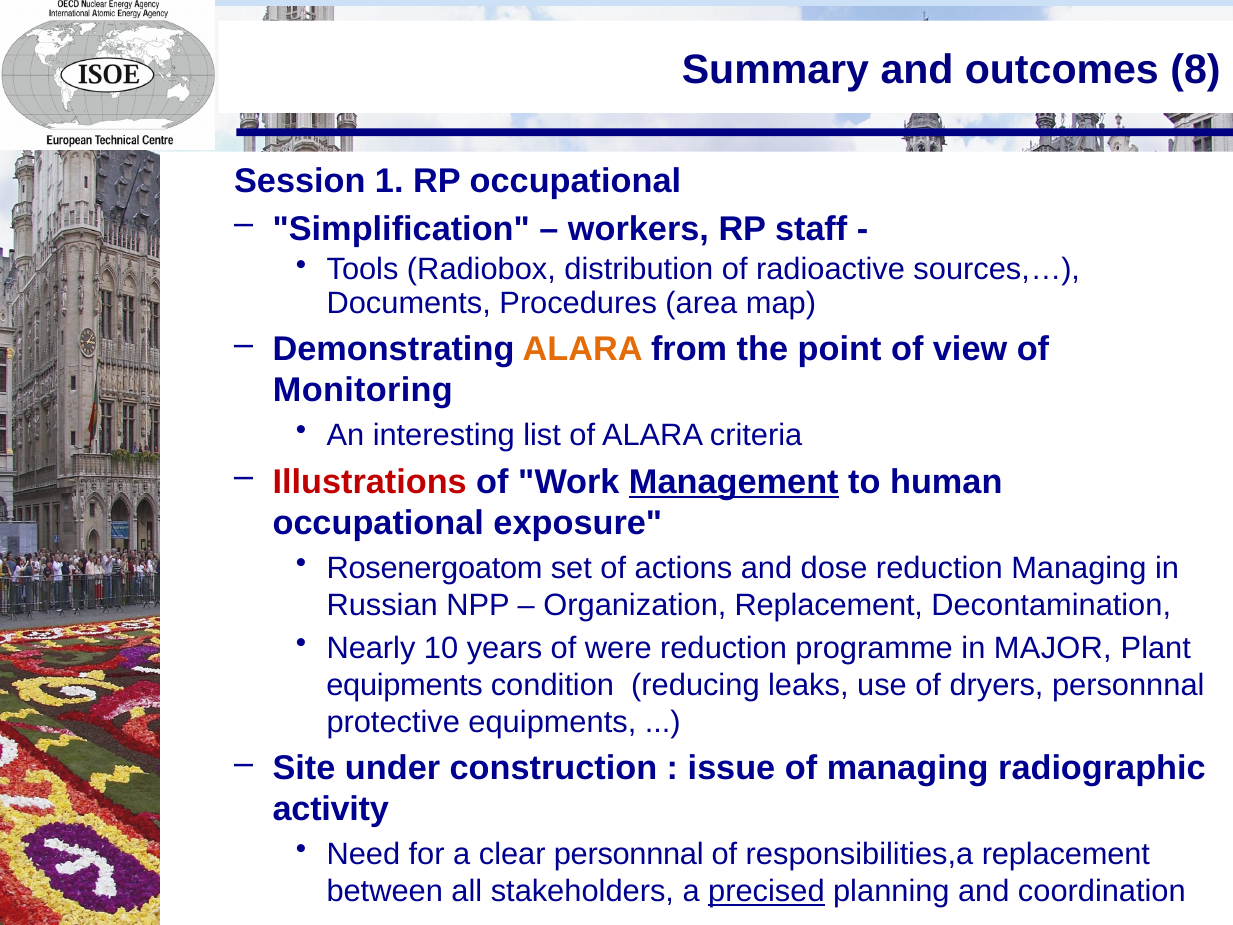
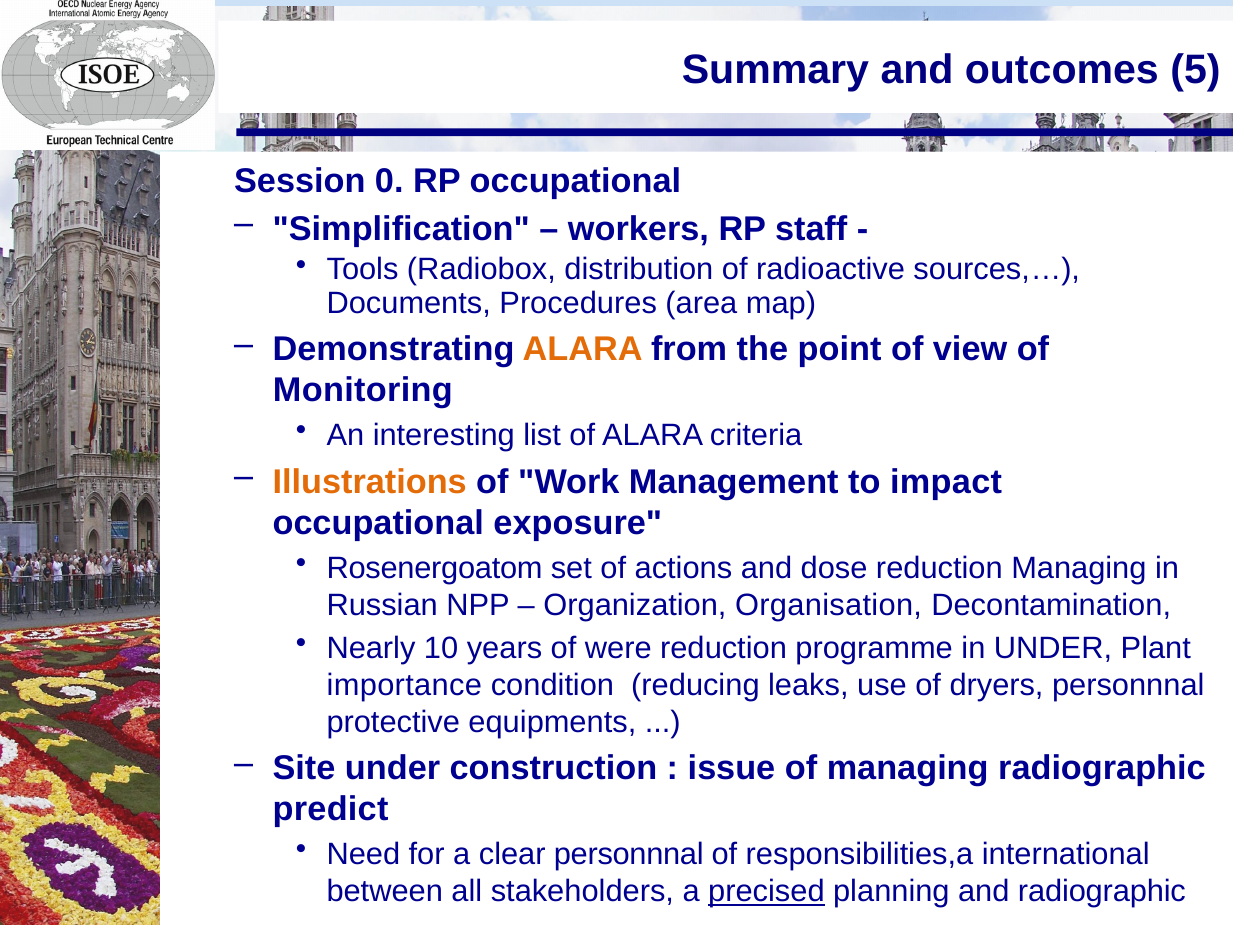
8: 8 -> 5 (1195, 70)
1: 1 -> 0 (389, 181)
Illustrations colour: red -> orange (370, 482)
Management underline: present -> none (734, 482)
human: human -> impact (946, 482)
Organization Replacement: Replacement -> Organisation (829, 605)
in MAJOR: MAJOR -> UNDER (1053, 648)
equipments: equipments -> importance (404, 685)
activity: activity -> predict (331, 809)
responsibilities,a replacement: replacement -> international (1066, 854)
and coordination: coordination -> radiographic (1102, 891)
